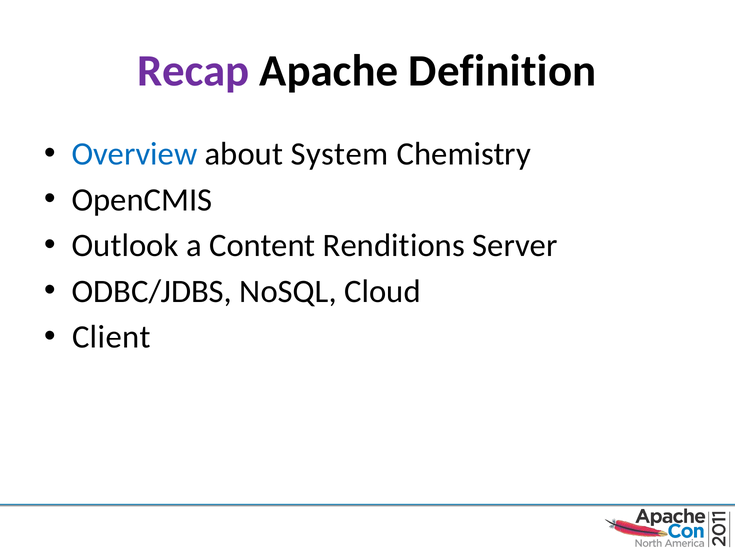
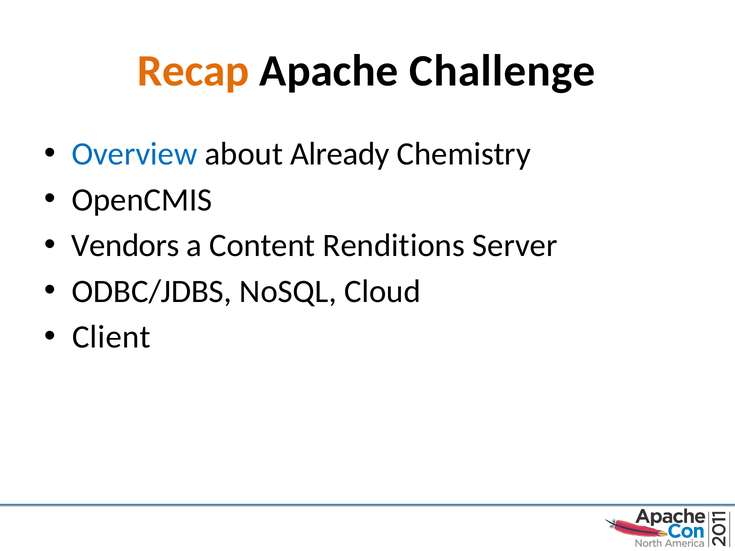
Recap colour: purple -> orange (193, 71)
Definition: Definition -> Challenge (502, 71)
System: System -> Already (340, 154)
Outlook: Outlook -> Vendors (125, 246)
